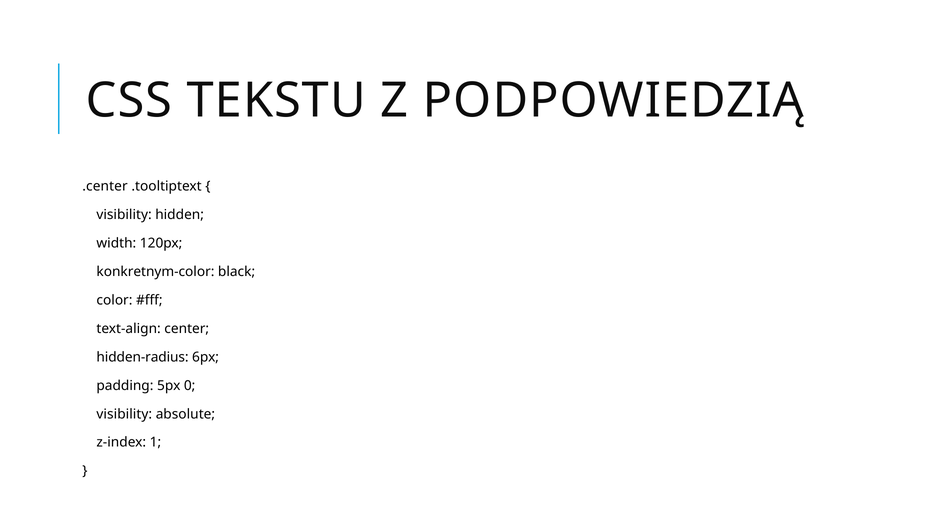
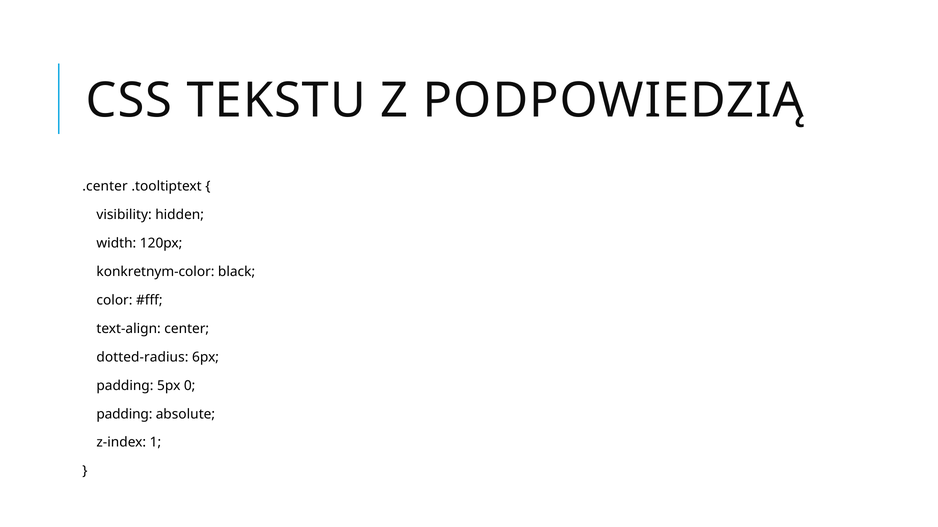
hidden-radius: hidden-radius -> dotted-radius (142, 358)
visibility: visibility -> padding (124, 414)
